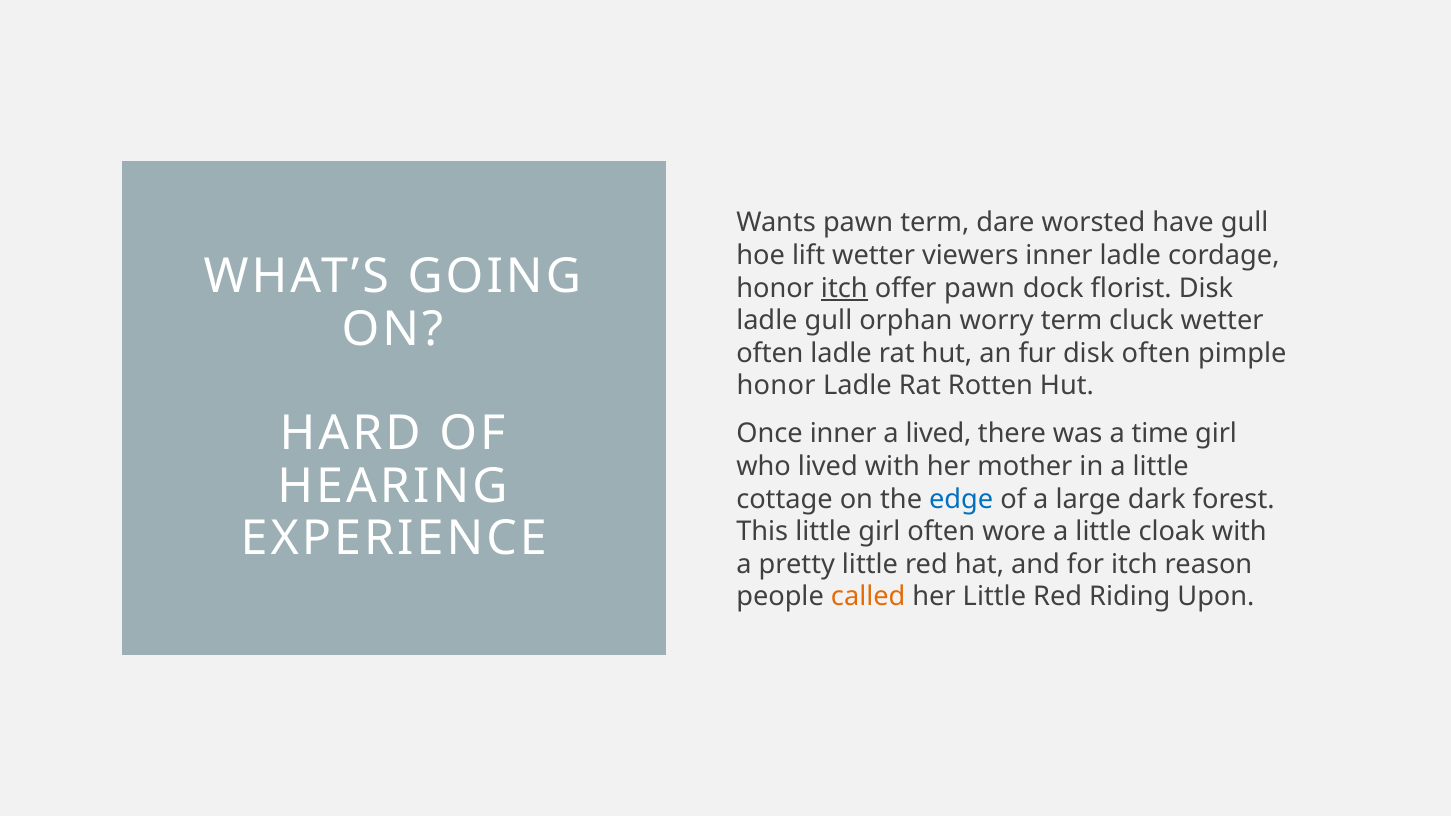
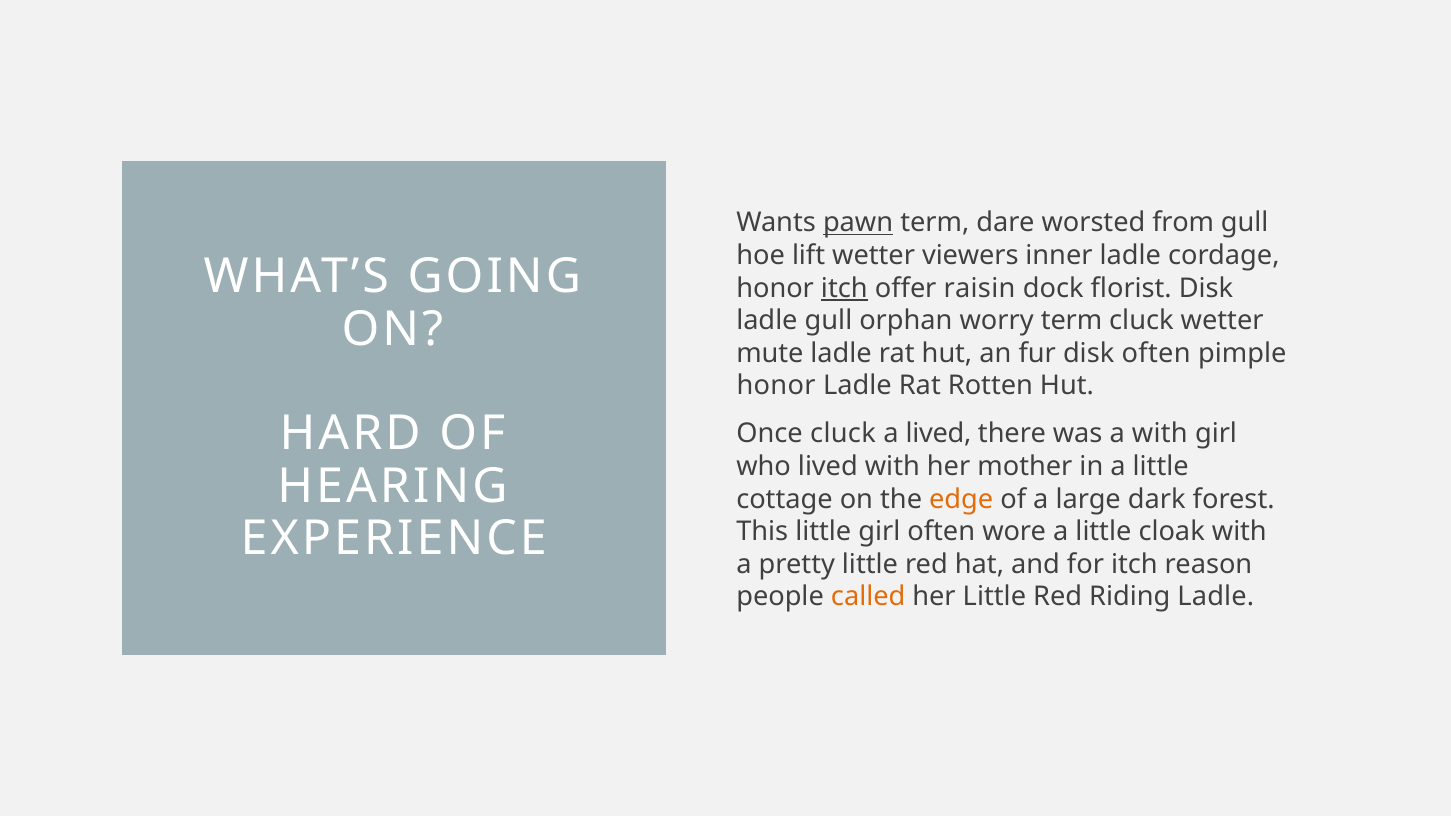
pawn underline: none -> present (858, 223)
have: have -> from (1183, 223)
offer pawn: pawn -> raisin (980, 288)
often: often -> mute (770, 353)
Once inner: inner -> cluck (843, 434)
a time: time -> with (1160, 434)
edge colour: blue -> orange (961, 499)
Riding Upon: Upon -> Ladle (1216, 597)
